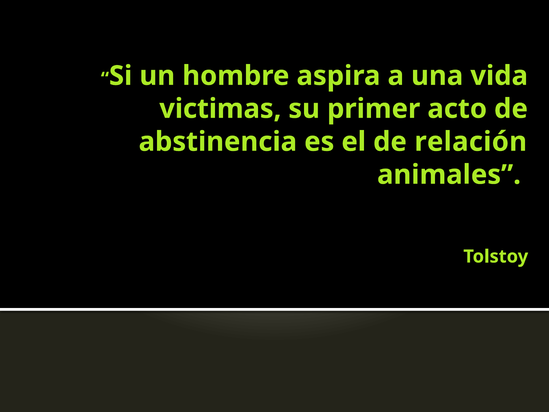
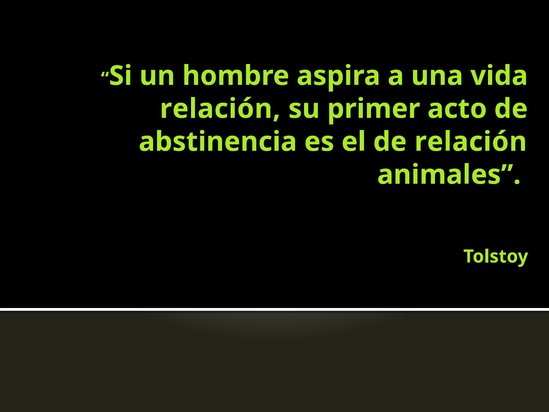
victimas: victimas -> relación (220, 109)
